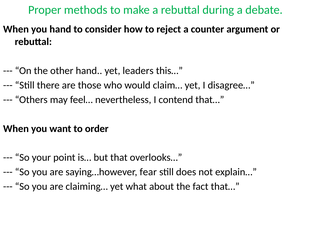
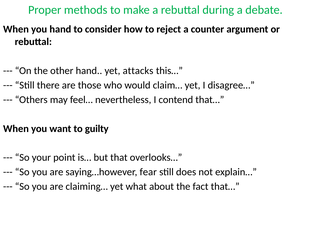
leaders: leaders -> attacks (138, 71)
order: order -> guilty (97, 129)
